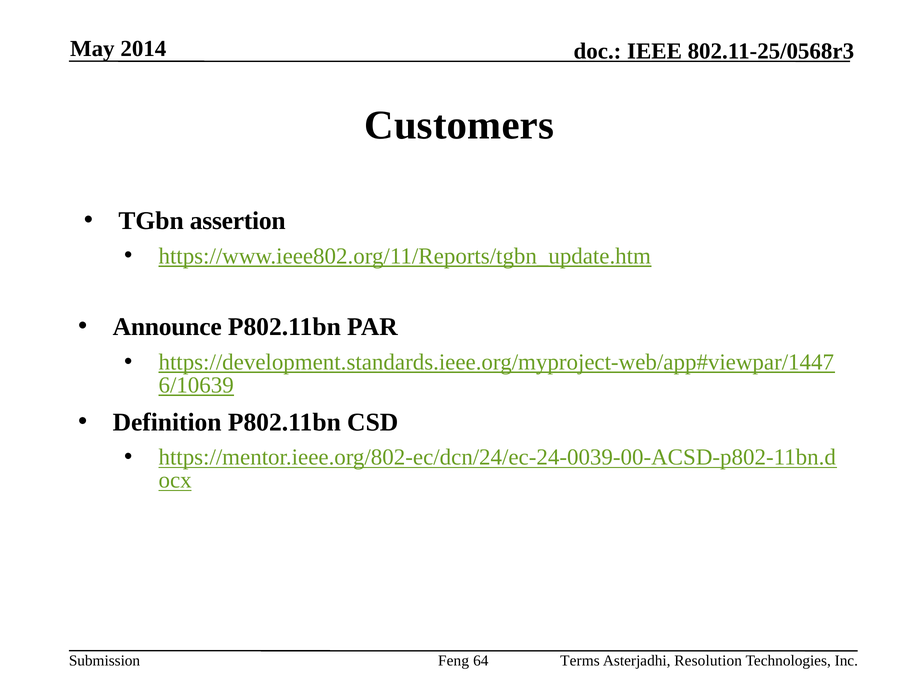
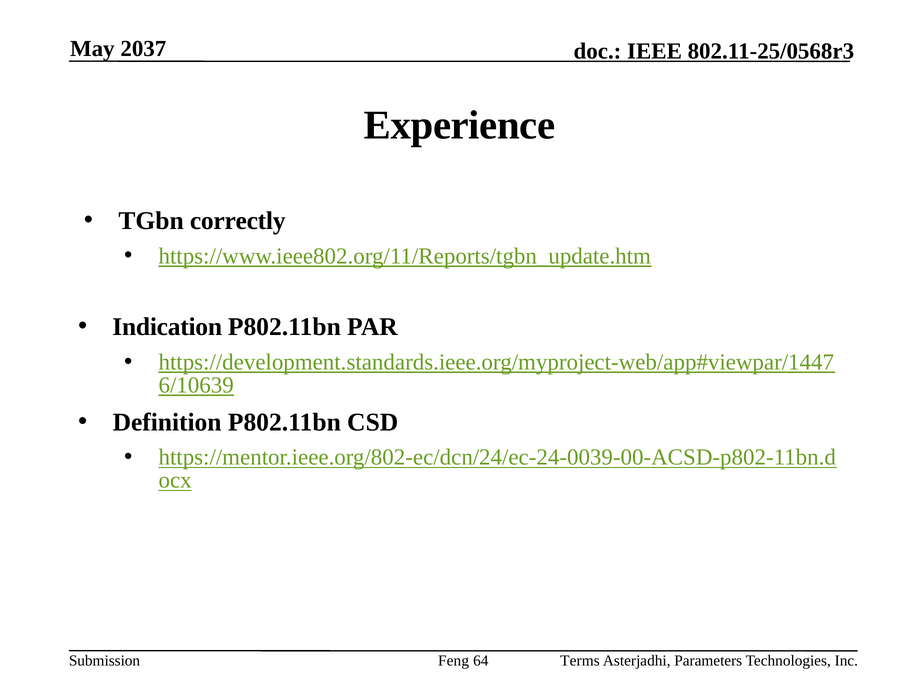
2014: 2014 -> 2037 (143, 49)
Customers: Customers -> Experience (460, 125)
assertion: assertion -> correctly (238, 221)
Announce: Announce -> Indication (167, 327)
Resolution: Resolution -> Parameters (708, 661)
